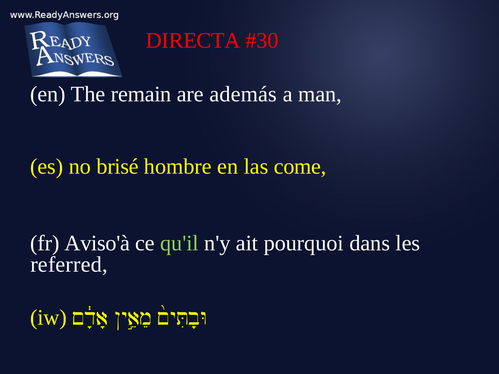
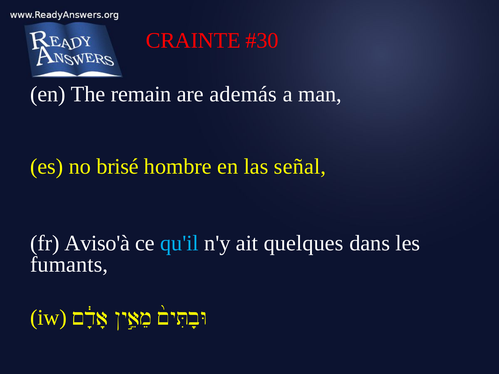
DIRECTA: DIRECTA -> CRAINTE (193, 41)
come: come -> señal (300, 167)
qu'il colour: light green -> light blue (179, 243)
pourquoi: pourquoi -> quelques (304, 243)
referred: referred -> fumants (69, 265)
